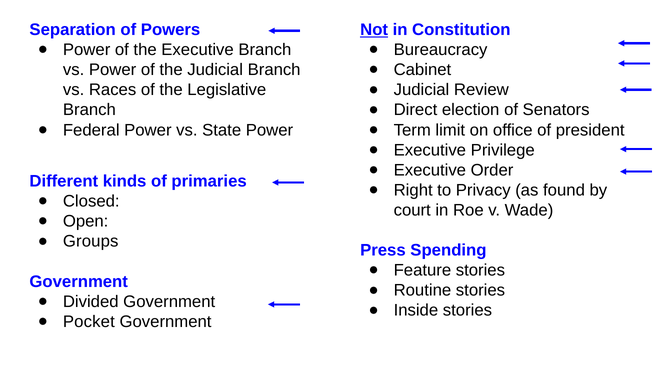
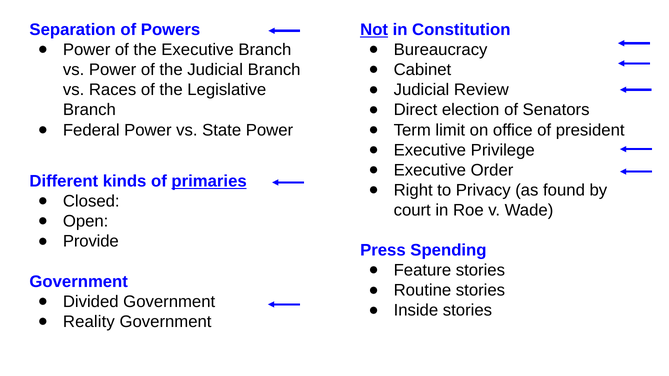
primaries underline: none -> present (209, 181)
Groups: Groups -> Provide (91, 242)
Pocket: Pocket -> Reality (89, 322)
